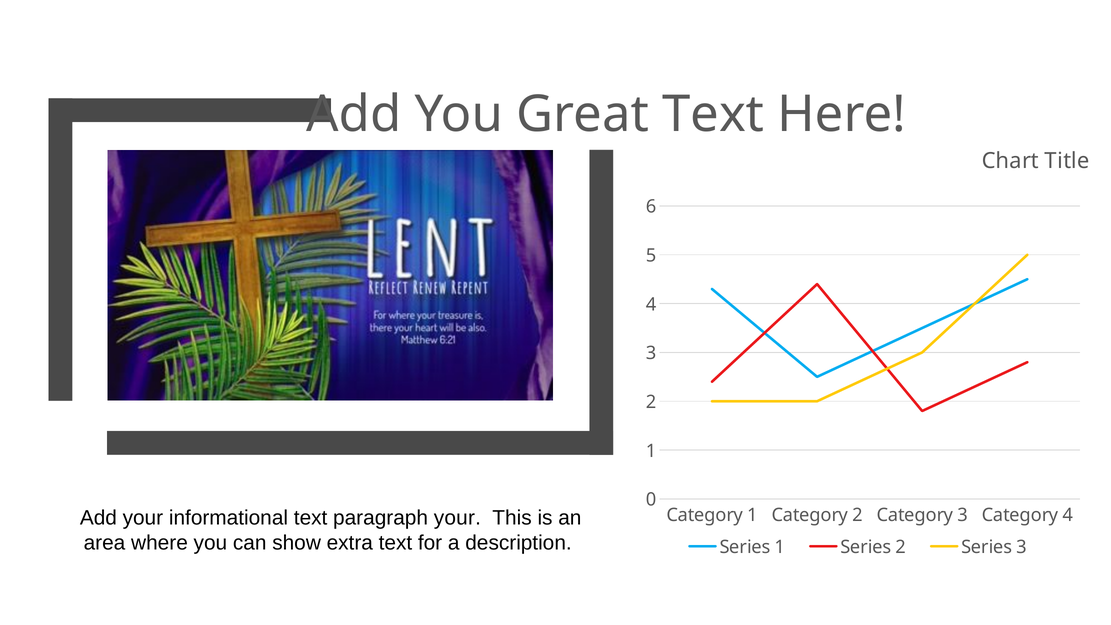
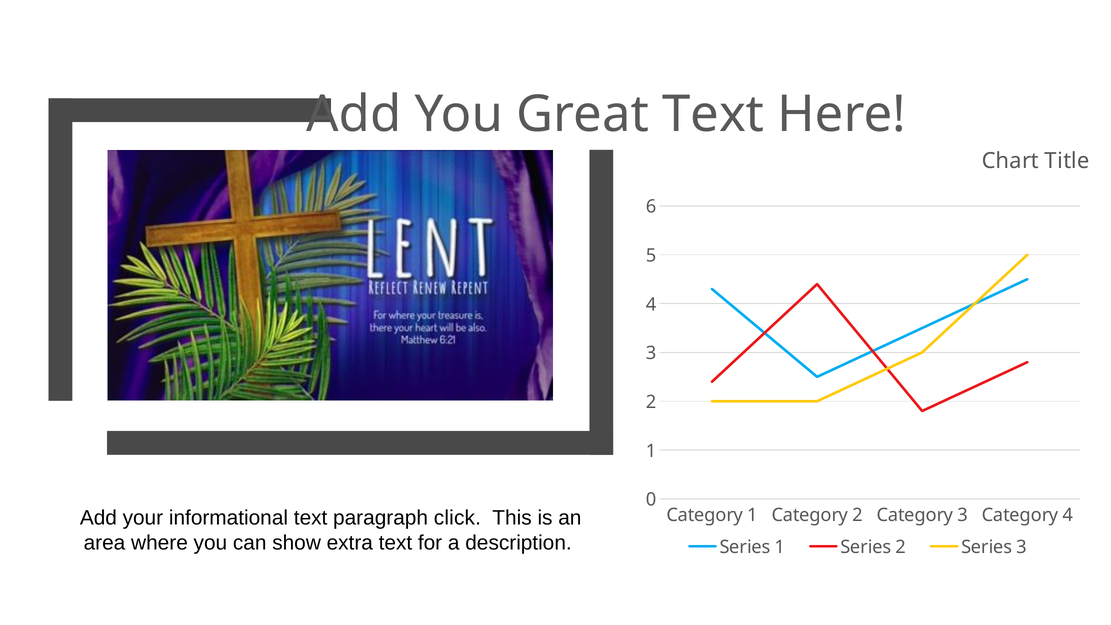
paragraph your: your -> click (457, 518)
